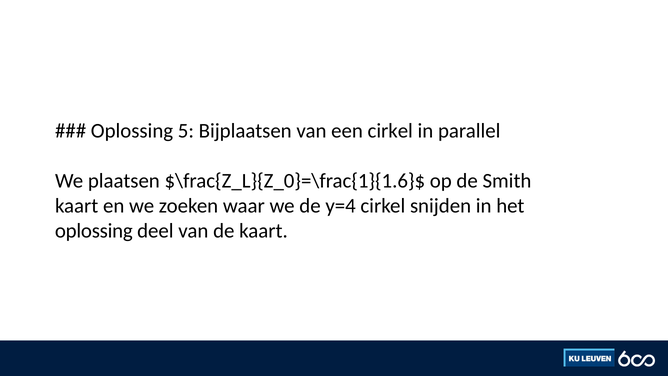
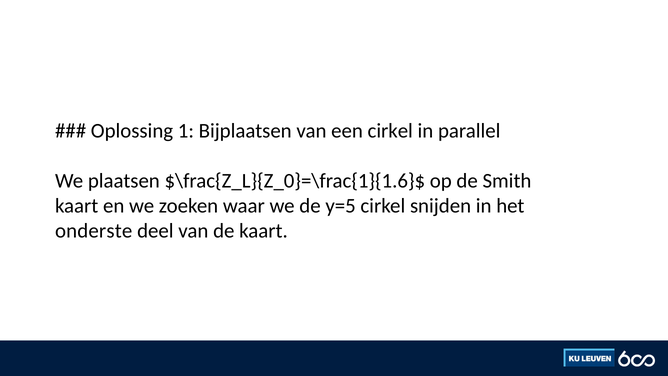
5: 5 -> 1 (186, 131)
y=4: y=4 -> y=5 (341, 206)
oplossing: oplossing -> onderste (94, 231)
